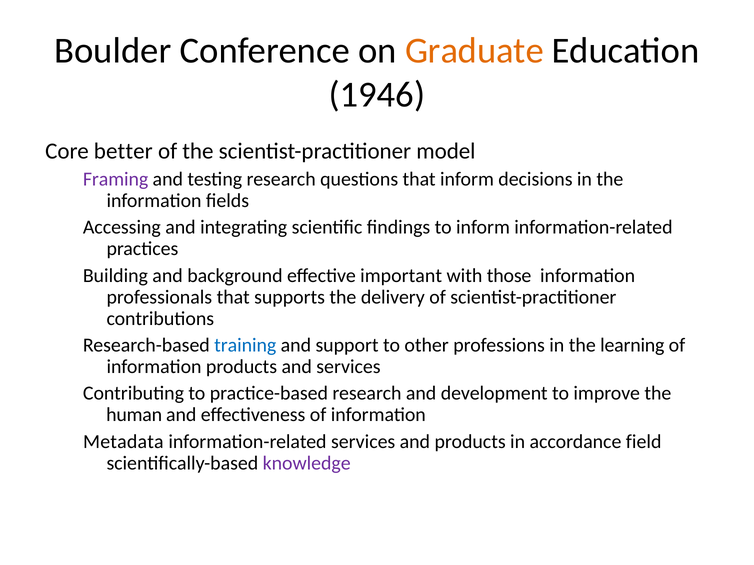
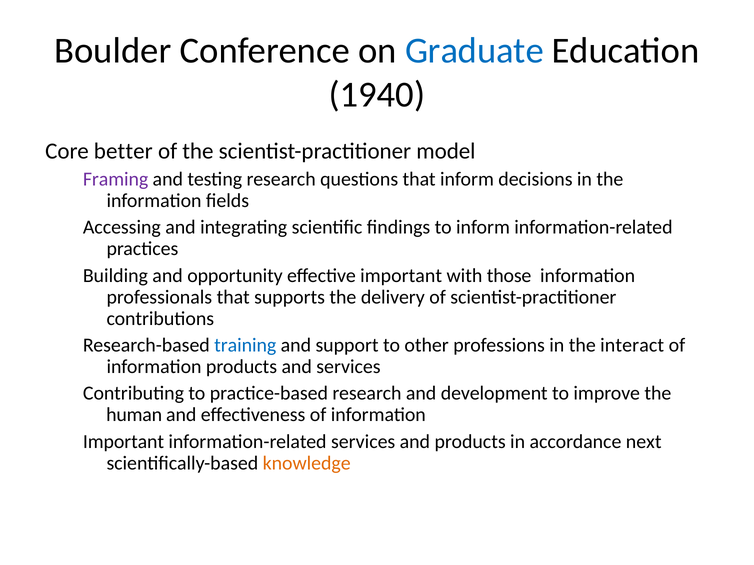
Graduate colour: orange -> blue (474, 51)
1946: 1946 -> 1940 (377, 95)
background: background -> opportunity (235, 276)
learning: learning -> interact (632, 346)
Metadata: Metadata -> Important (124, 442)
field: field -> next (644, 442)
knowledge colour: purple -> orange (307, 464)
